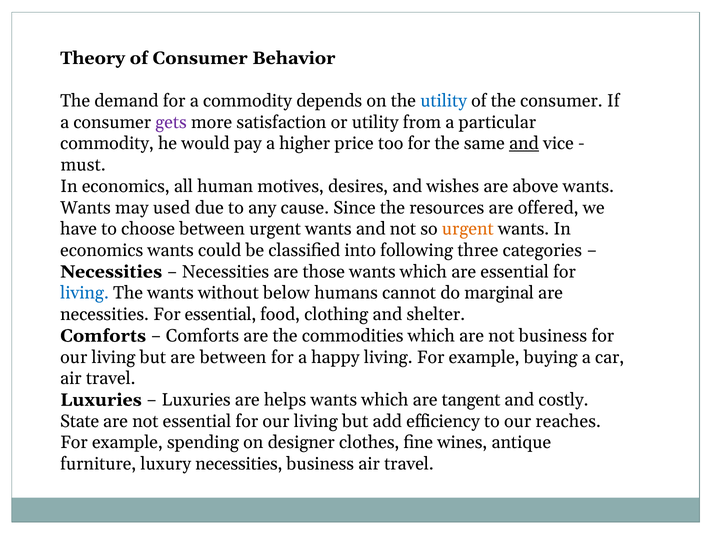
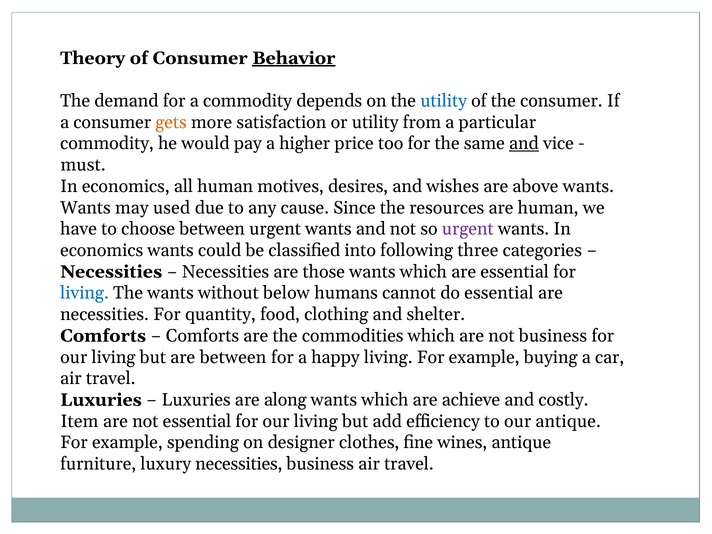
Behavior underline: none -> present (294, 58)
gets colour: purple -> orange (171, 122)
are offered: offered -> human (548, 208)
urgent colour: orange -> purple (468, 229)
do marginal: marginal -> essential (499, 293)
For essential: essential -> quantity (220, 314)
helps: helps -> along (285, 400)
tangent: tangent -> achieve (471, 400)
State: State -> Item (79, 421)
our reaches: reaches -> antique (568, 421)
